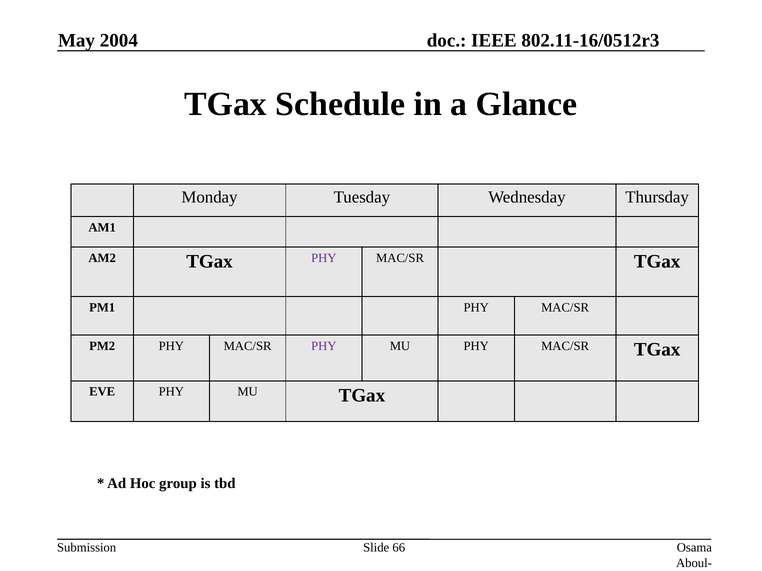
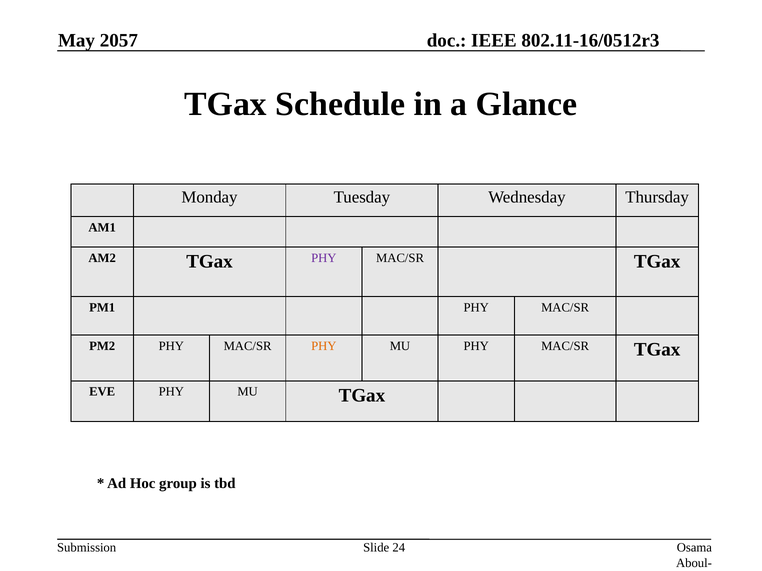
2004: 2004 -> 2057 (119, 41)
PHY colour: purple -> orange (324, 346)
66: 66 -> 24 (399, 548)
